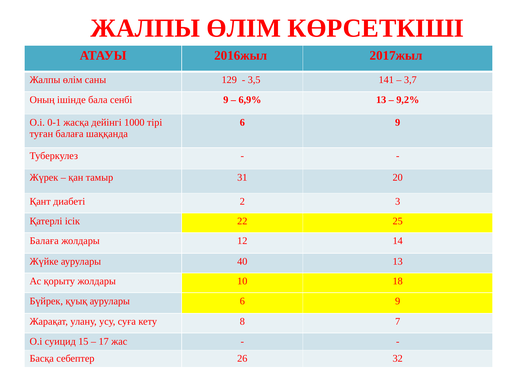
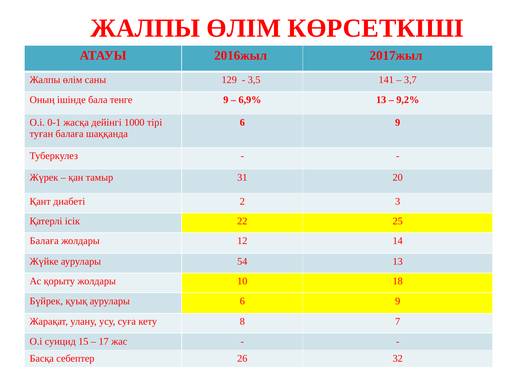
сенбі: сенбі -> тенге (121, 100)
40: 40 -> 54 (242, 261)
